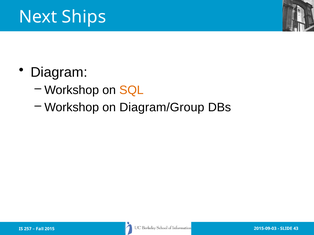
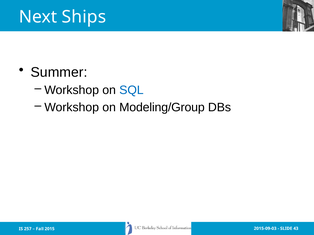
Diagram: Diagram -> Summer (59, 72)
SQL colour: orange -> blue (131, 90)
Diagram/Group: Diagram/Group -> Modeling/Group (162, 107)
